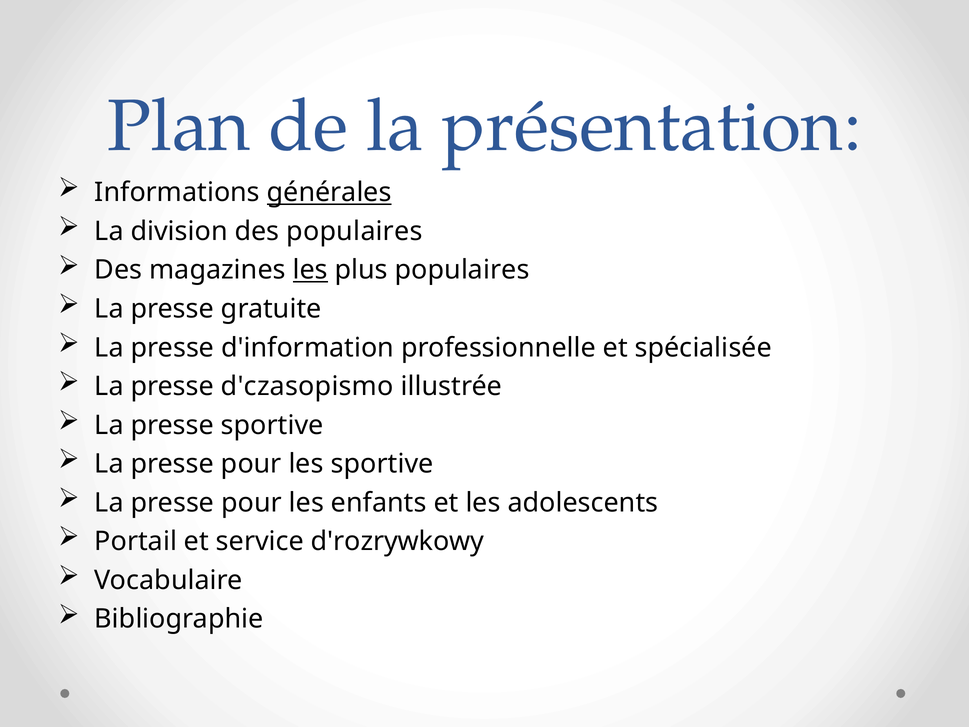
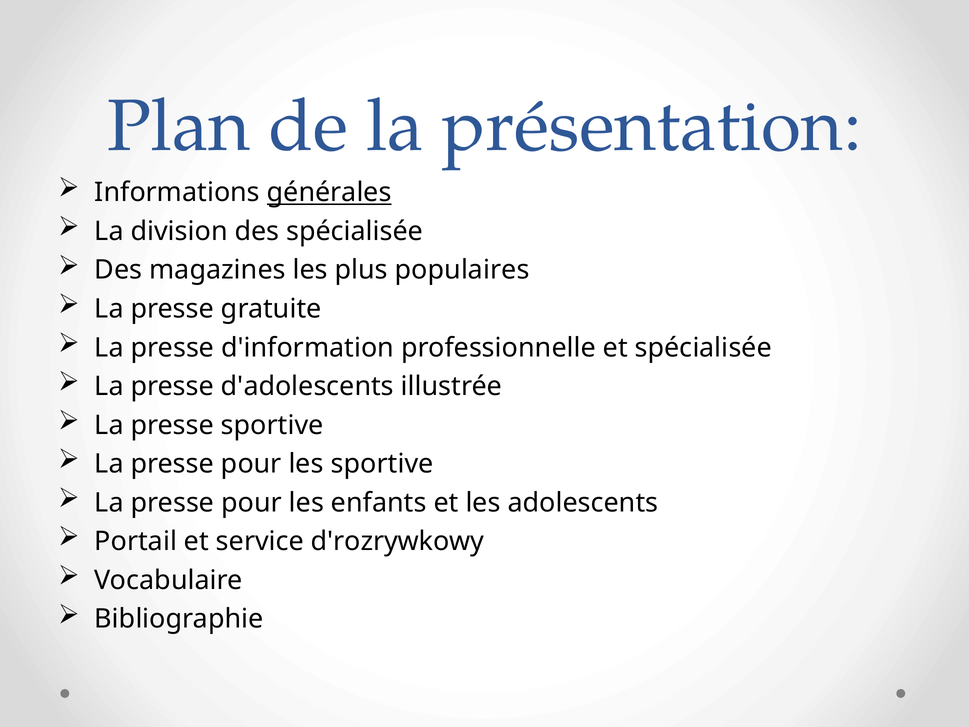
des populaires: populaires -> spécialisée (355, 231)
les underline: present -> none (310, 270)
d'czasopismo: d'czasopismo -> d'adolescents (307, 386)
